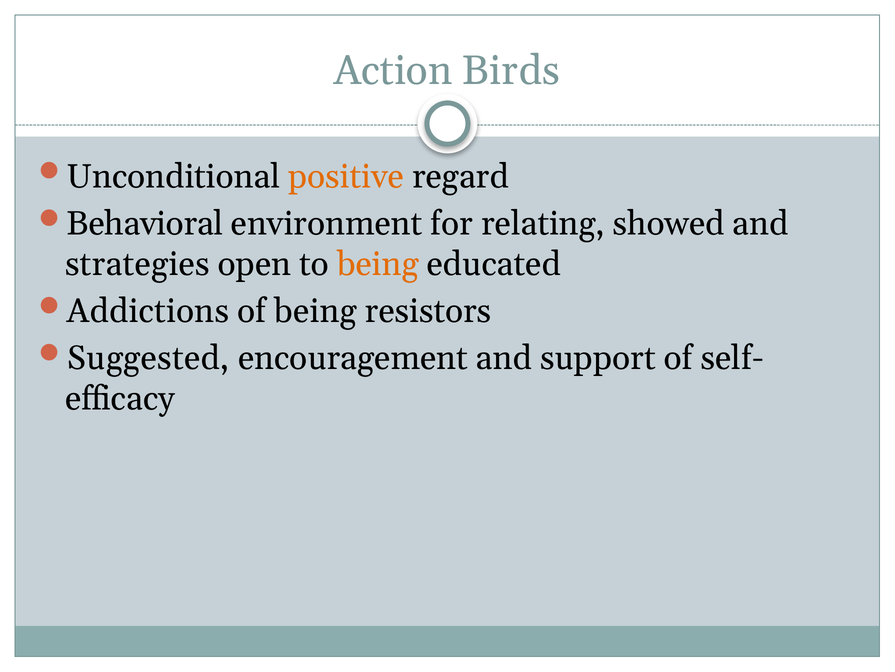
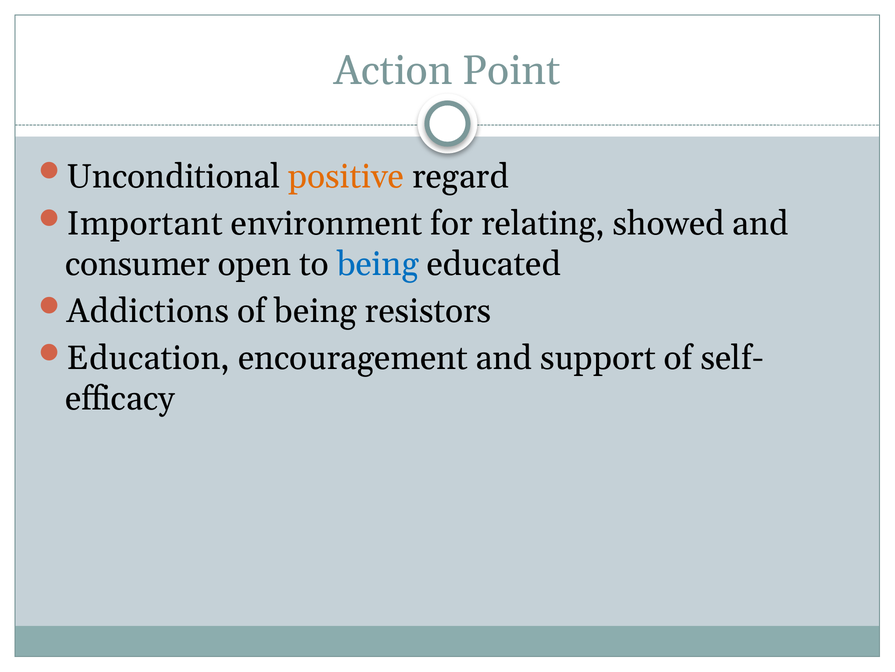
Birds: Birds -> Point (511, 70)
Behavioral: Behavioral -> Important (145, 223)
strategies: strategies -> consumer (138, 264)
being colour: orange -> blue (378, 264)
Suggested: Suggested -> Education (148, 358)
